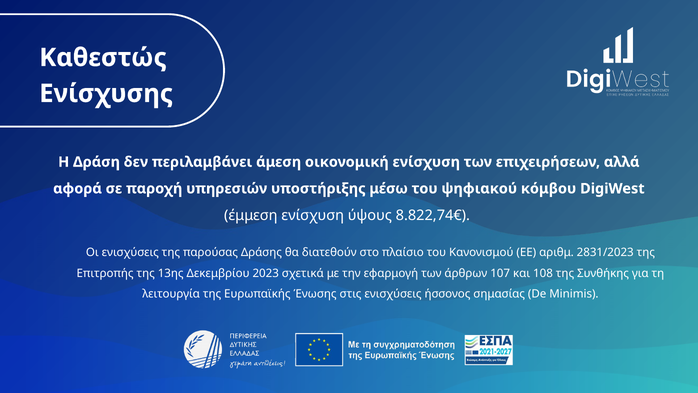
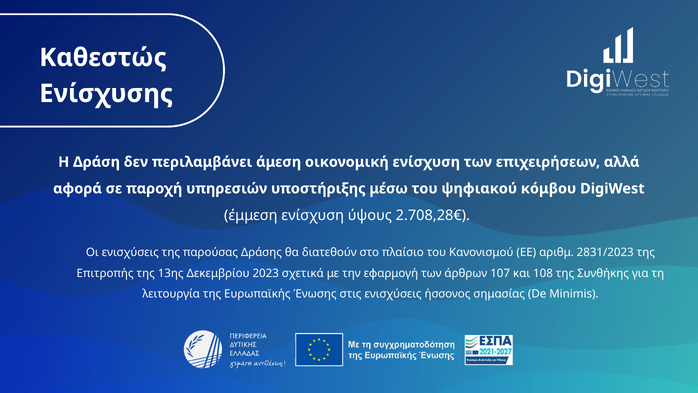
8.822,74€: 8.822,74€ -> 2.708,28€ (433, 215)
